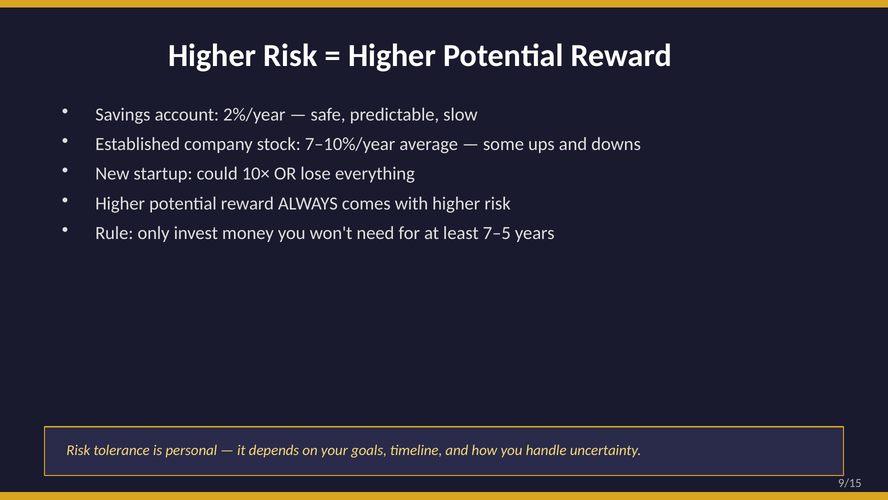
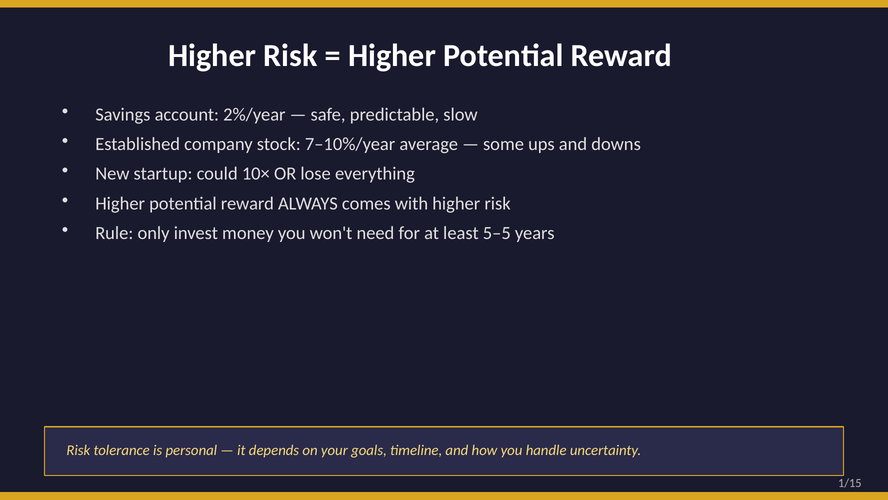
7–5: 7–5 -> 5–5 (497, 233)
9/15: 9/15 -> 1/15 (850, 483)
